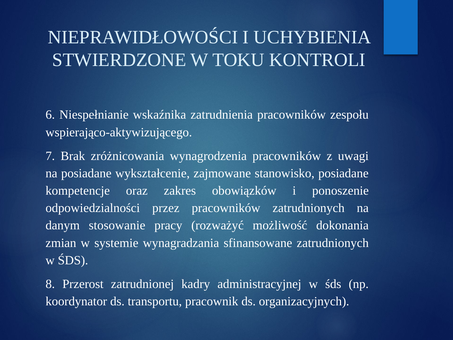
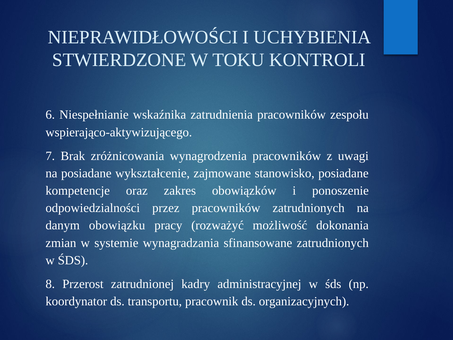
stosowanie: stosowanie -> obowiązku (117, 225)
